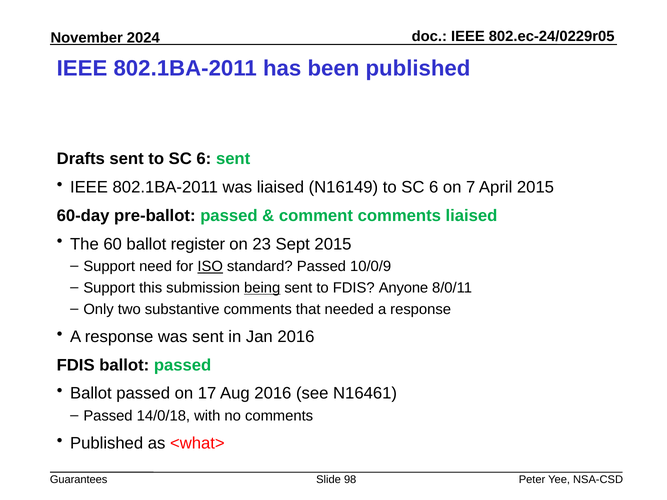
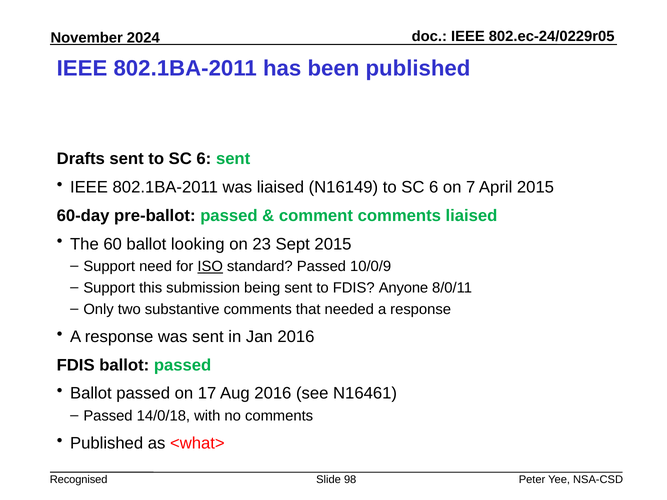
register: register -> looking (198, 244)
being underline: present -> none (262, 288)
Guarantees: Guarantees -> Recognised (79, 480)
